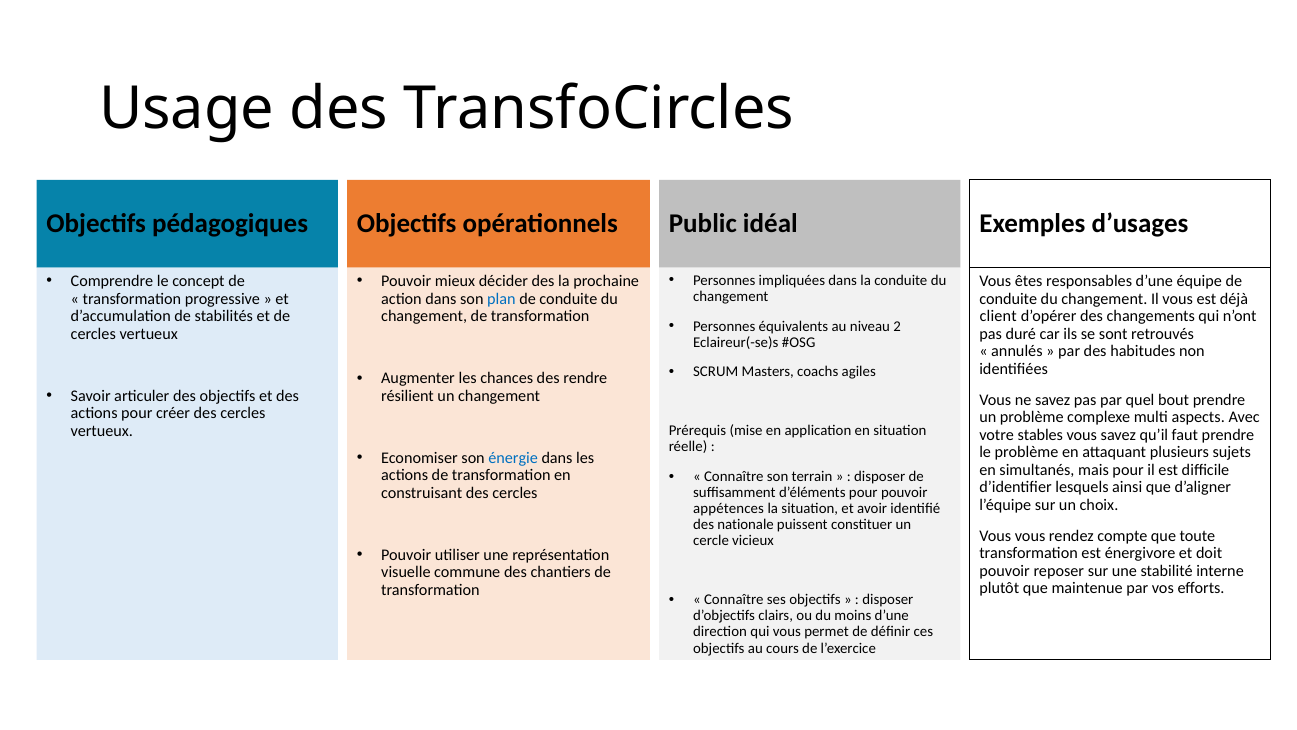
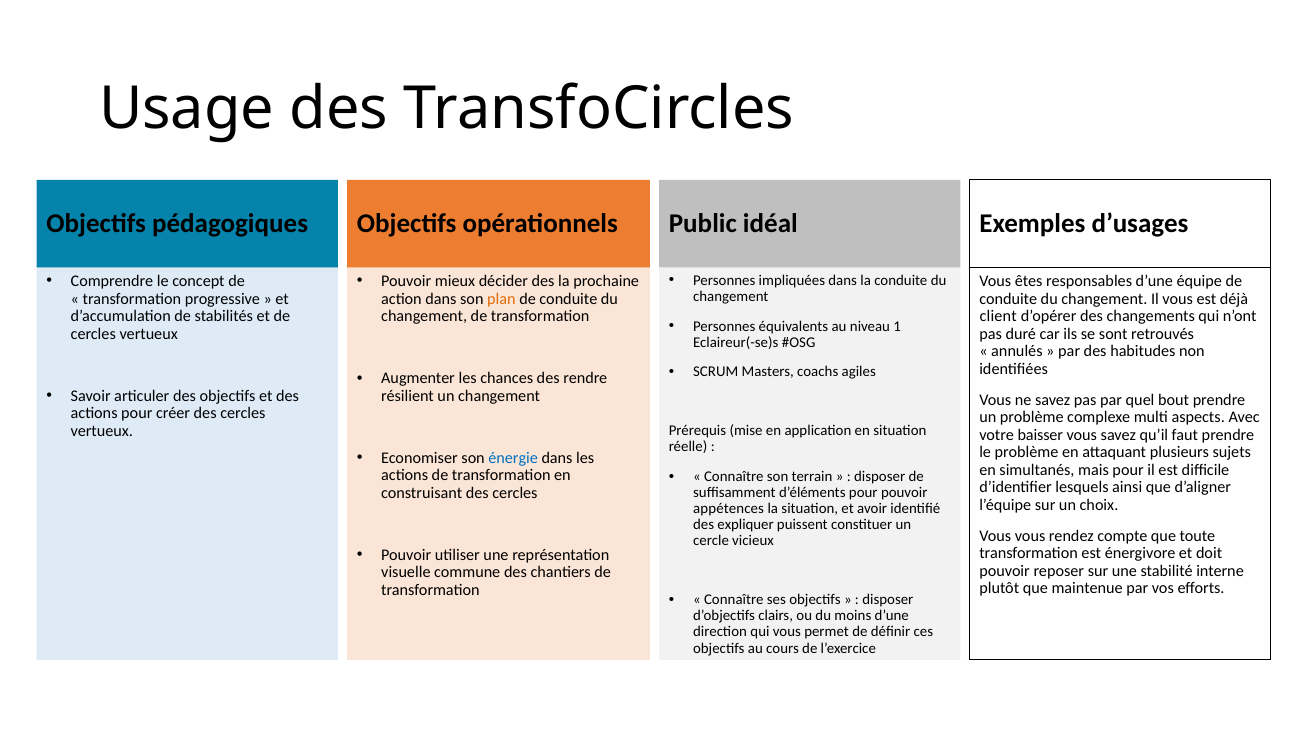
plan colour: blue -> orange (501, 299)
2: 2 -> 1 (897, 326)
stables: stables -> baisser (1040, 435)
nationale: nationale -> expliquer (746, 524)
